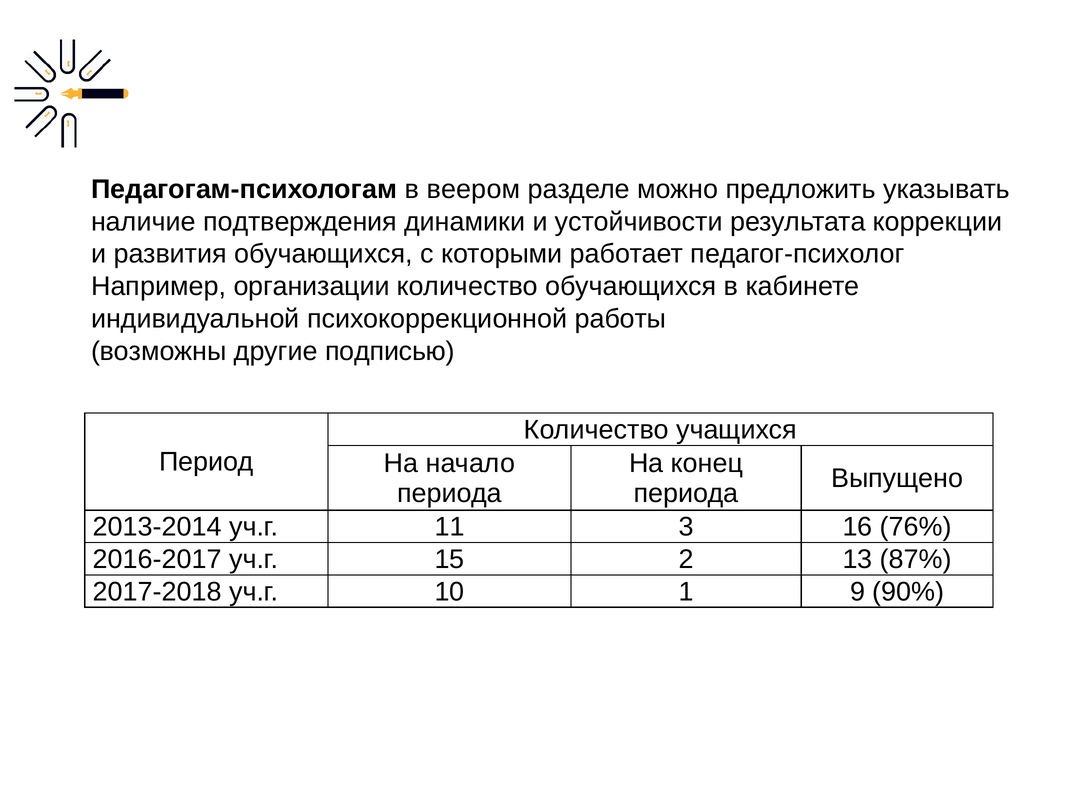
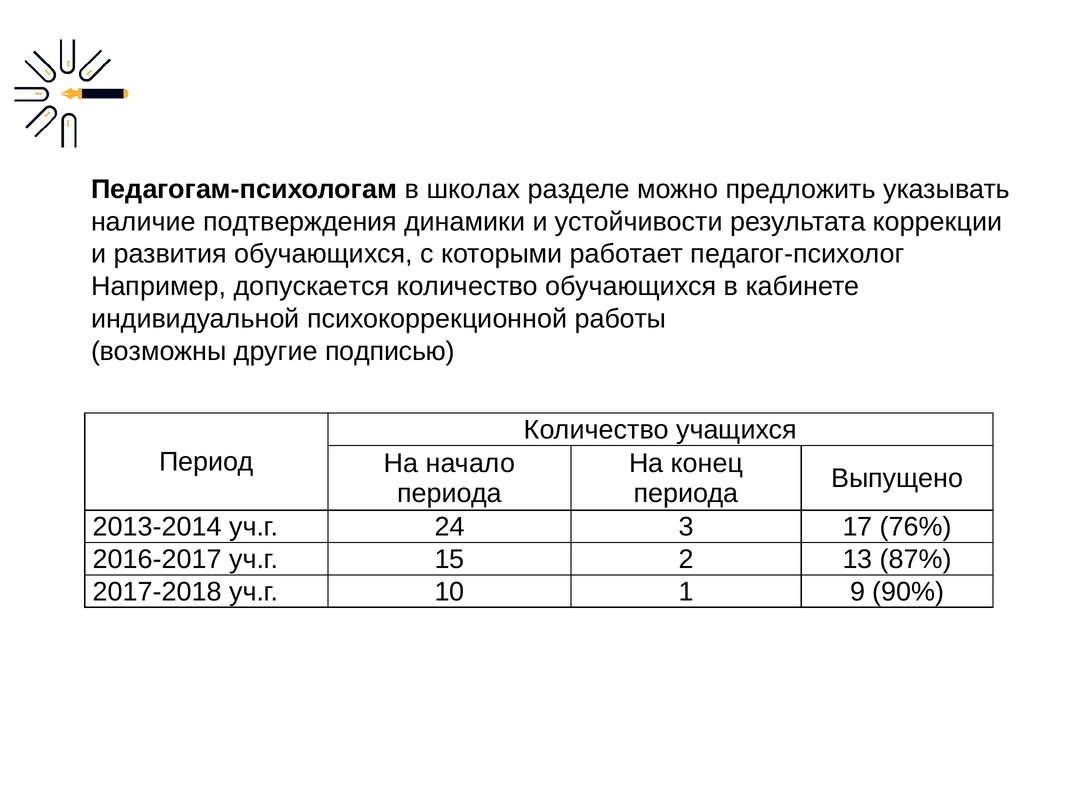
веером: веером -> школах (473, 189)
организации: организации -> допускается (311, 286)
11: 11 -> 24 (450, 526)
16: 16 -> 17 (858, 526)
